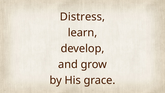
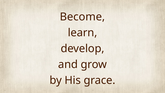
Distress: Distress -> Become (82, 17)
